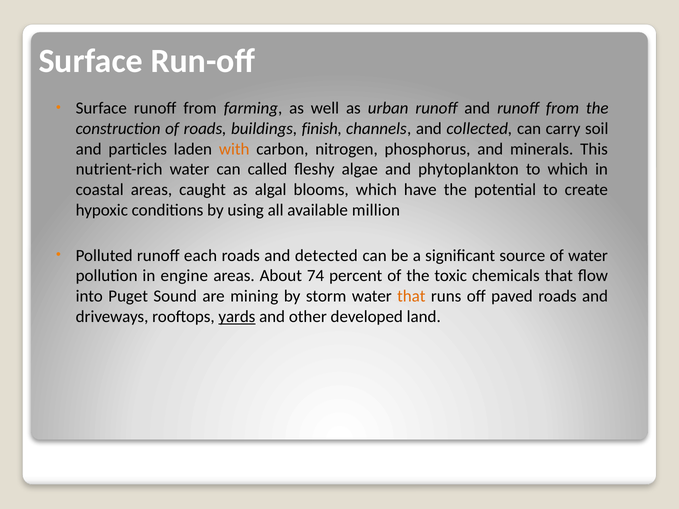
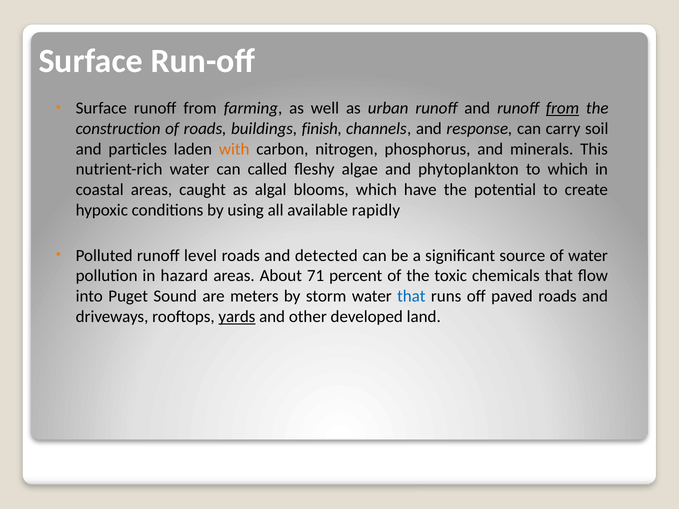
from underline: none -> present (563, 108)
collected: collected -> response (479, 129)
million: million -> rapidly (376, 210)
each: each -> level (201, 256)
engine: engine -> hazard (184, 276)
74: 74 -> 71 (316, 276)
mining: mining -> meters (254, 296)
that colour: orange -> blue (411, 296)
